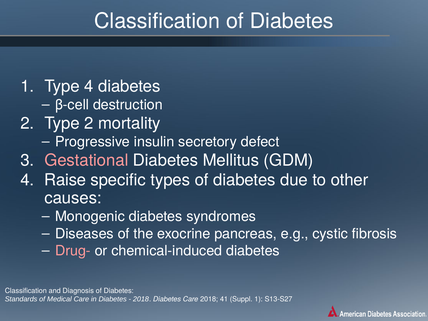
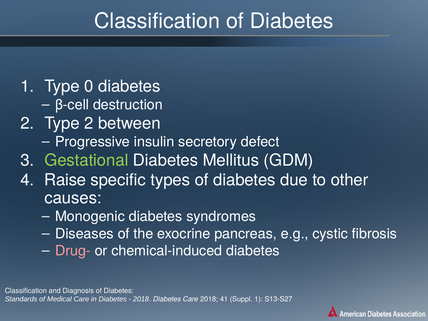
Type 4: 4 -> 0 (89, 86)
mortality: mortality -> between (129, 123)
Gestational colour: pink -> light green (86, 160)
